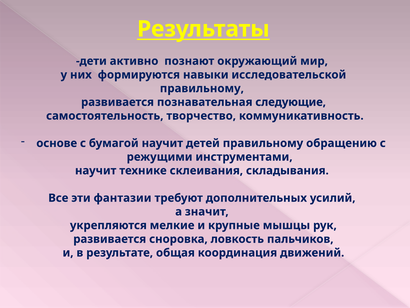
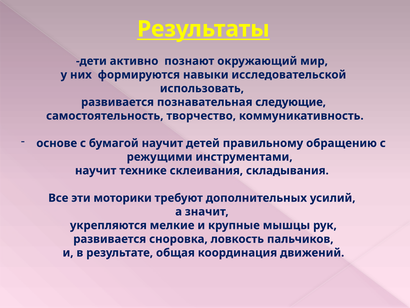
правильному: правильному -> использовать (202, 88)
фантазии: фантазии -> моторики (123, 198)
